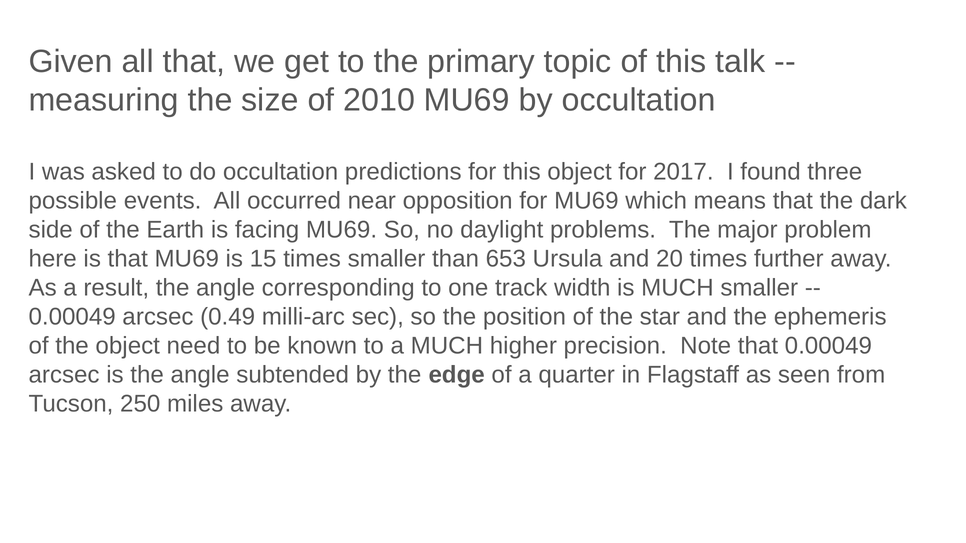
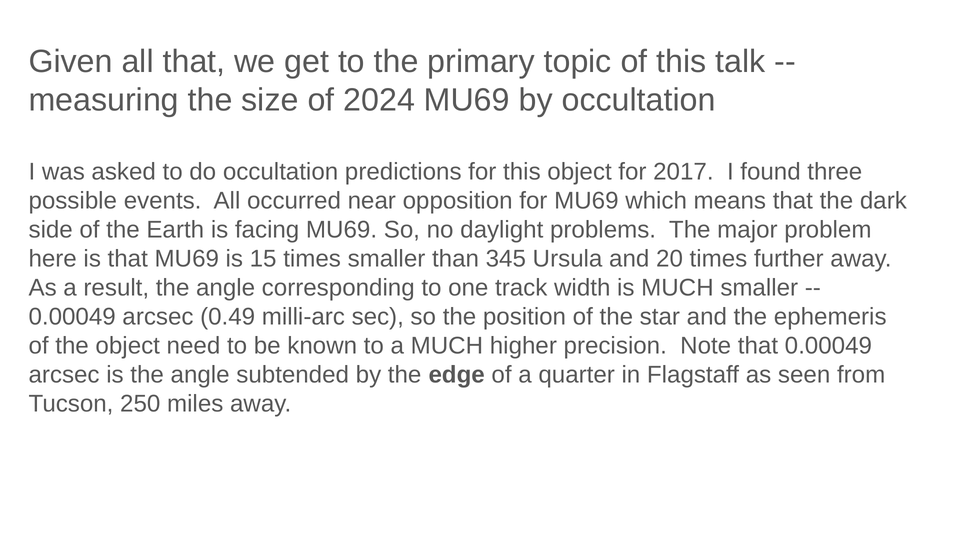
2010: 2010 -> 2024 (379, 100)
653: 653 -> 345 (506, 259)
